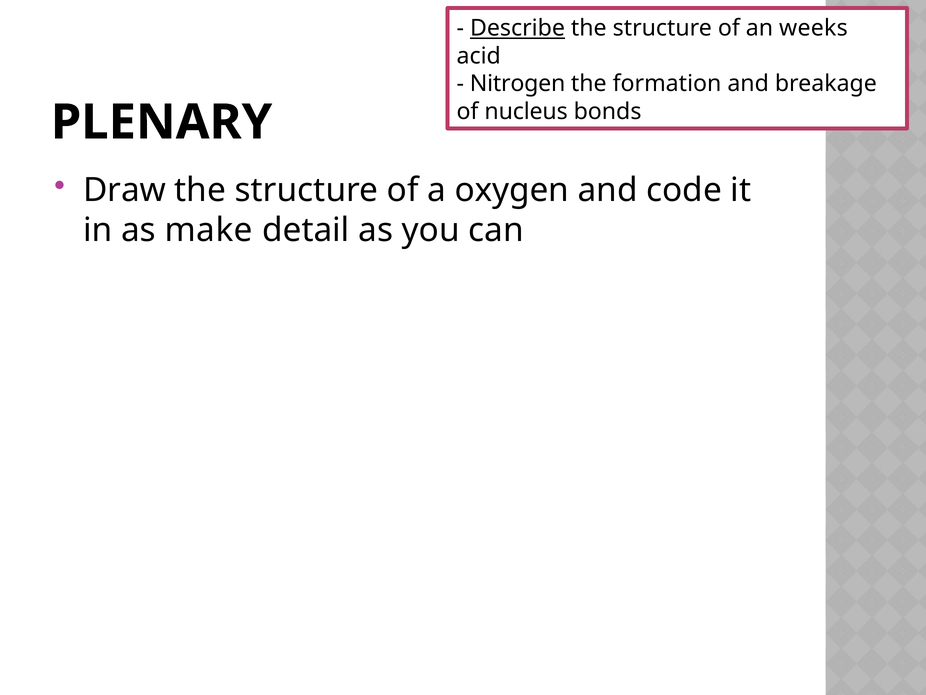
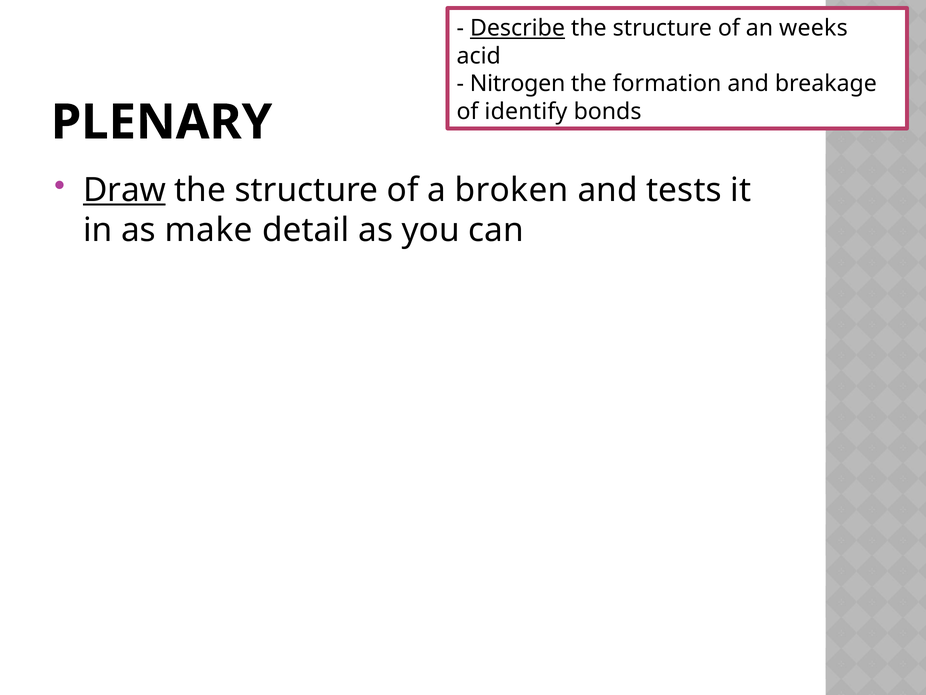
nucleus: nucleus -> identify (526, 111)
Draw underline: none -> present (125, 190)
oxygen: oxygen -> broken (512, 190)
code: code -> tests (684, 190)
